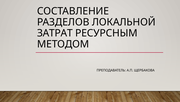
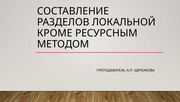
ЗАТРАТ: ЗАТРАТ -> КРОМЕ (55, 33)
